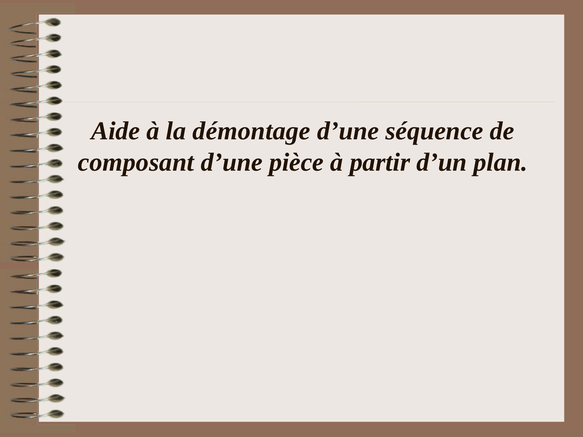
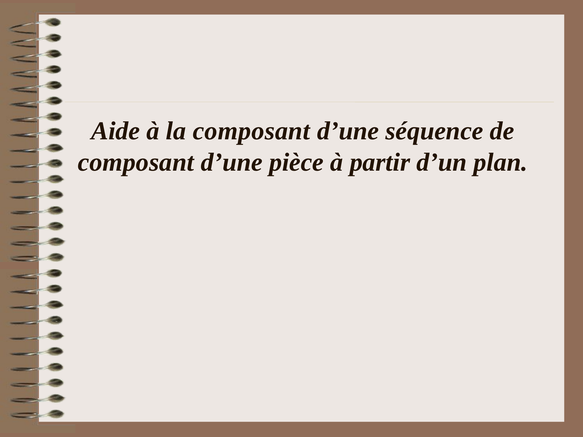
la démontage: démontage -> composant (251, 131)
